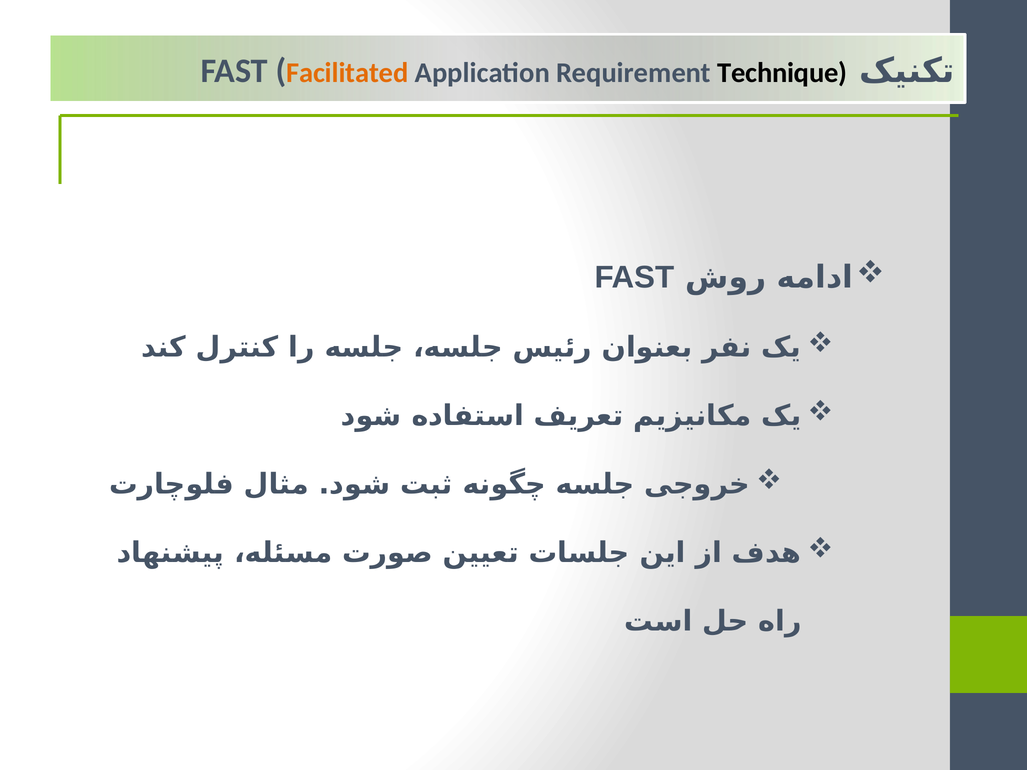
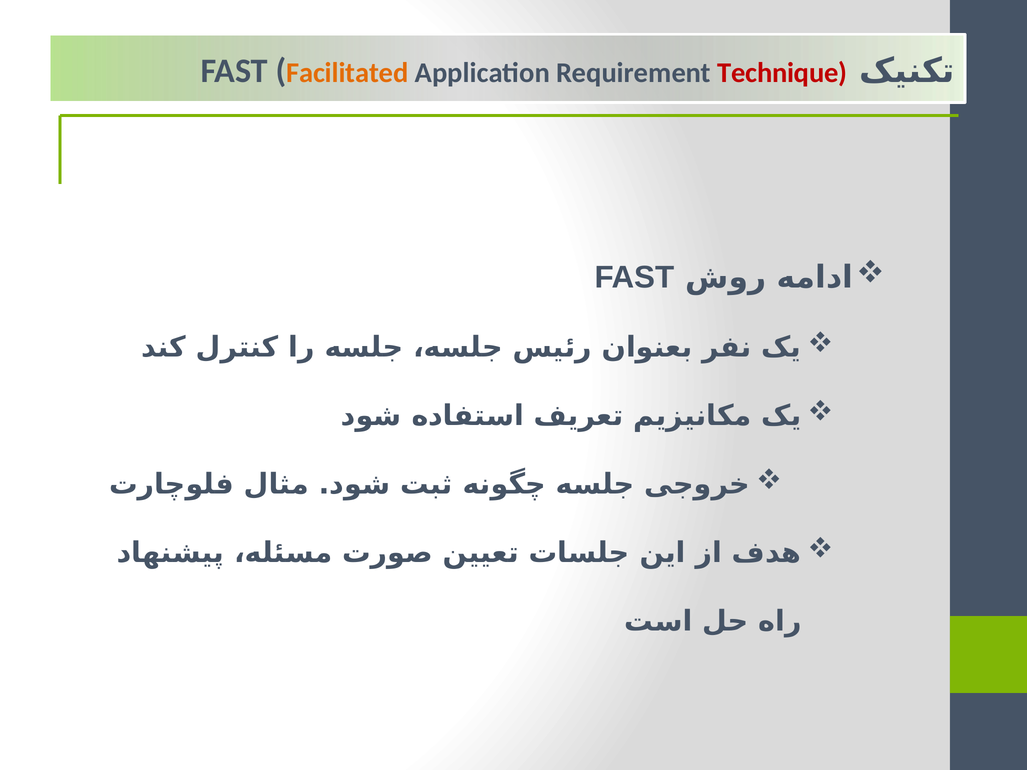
Technique colour: black -> red (782, 73)
